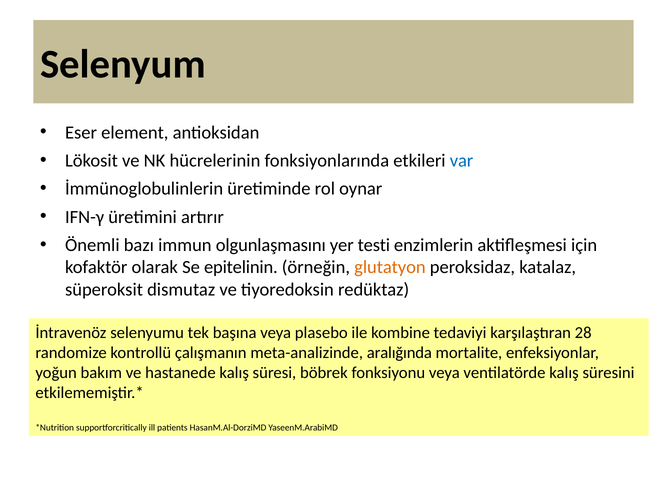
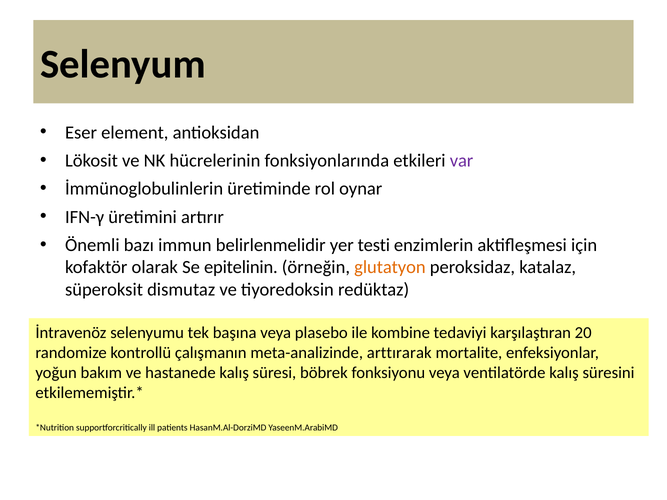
var colour: blue -> purple (462, 161)
olgunlaşmasını: olgunlaşmasını -> belirlenmelidir (271, 245)
28: 28 -> 20 (583, 333)
aralığında: aralığında -> arttırarak (399, 353)
